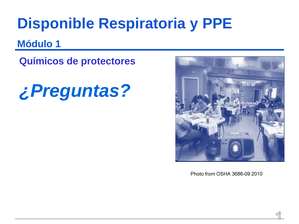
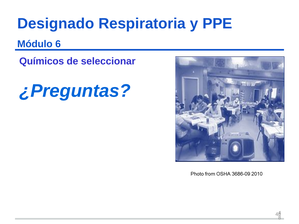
Disponible: Disponible -> Designado (56, 24)
1: 1 -> 6 (58, 44)
protectores: protectores -> seleccionar (108, 61)
